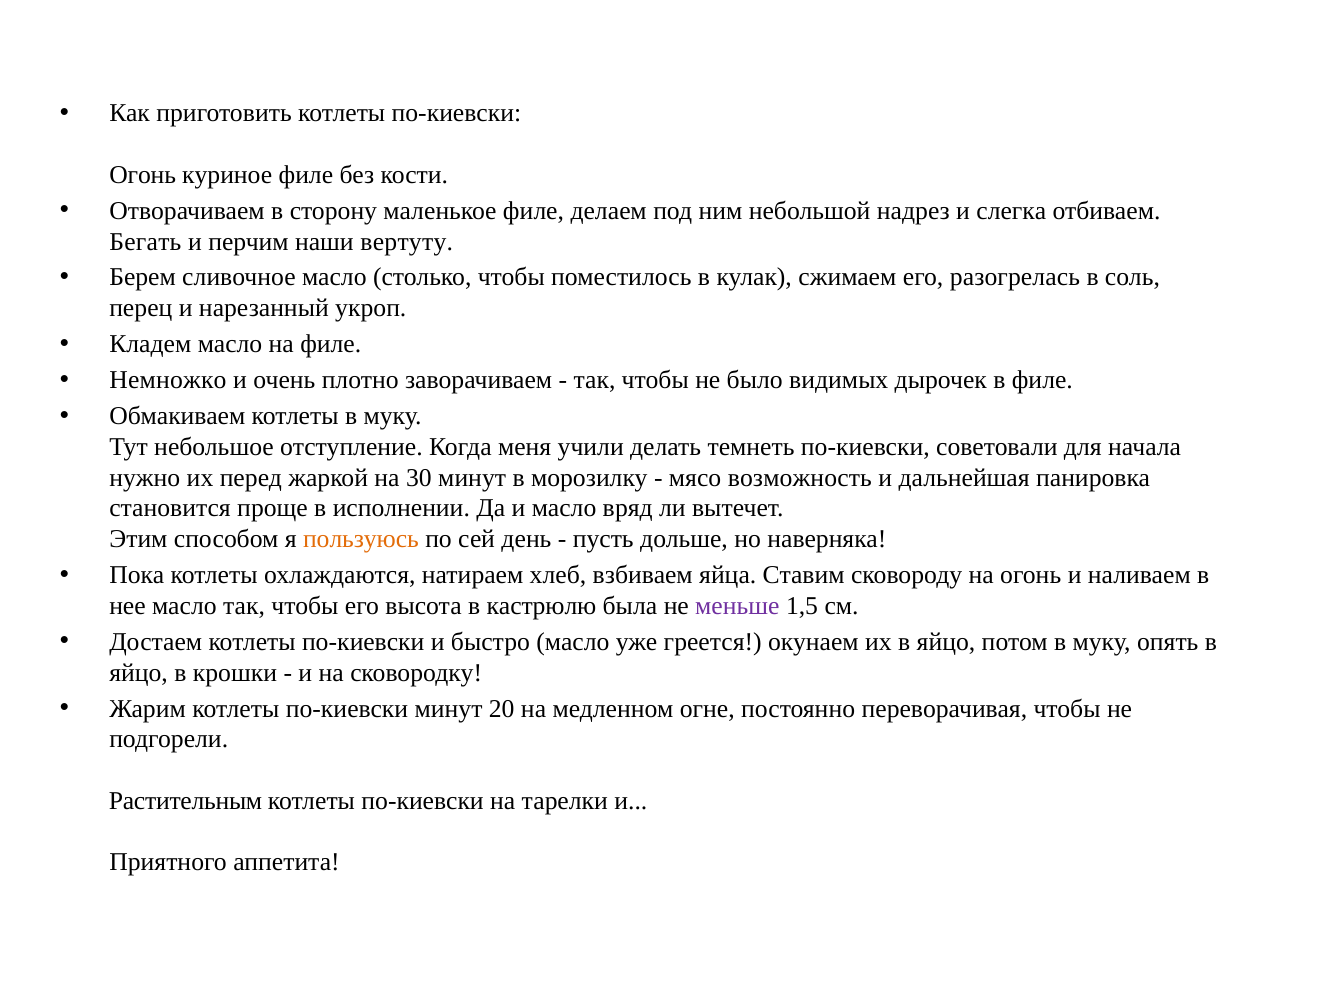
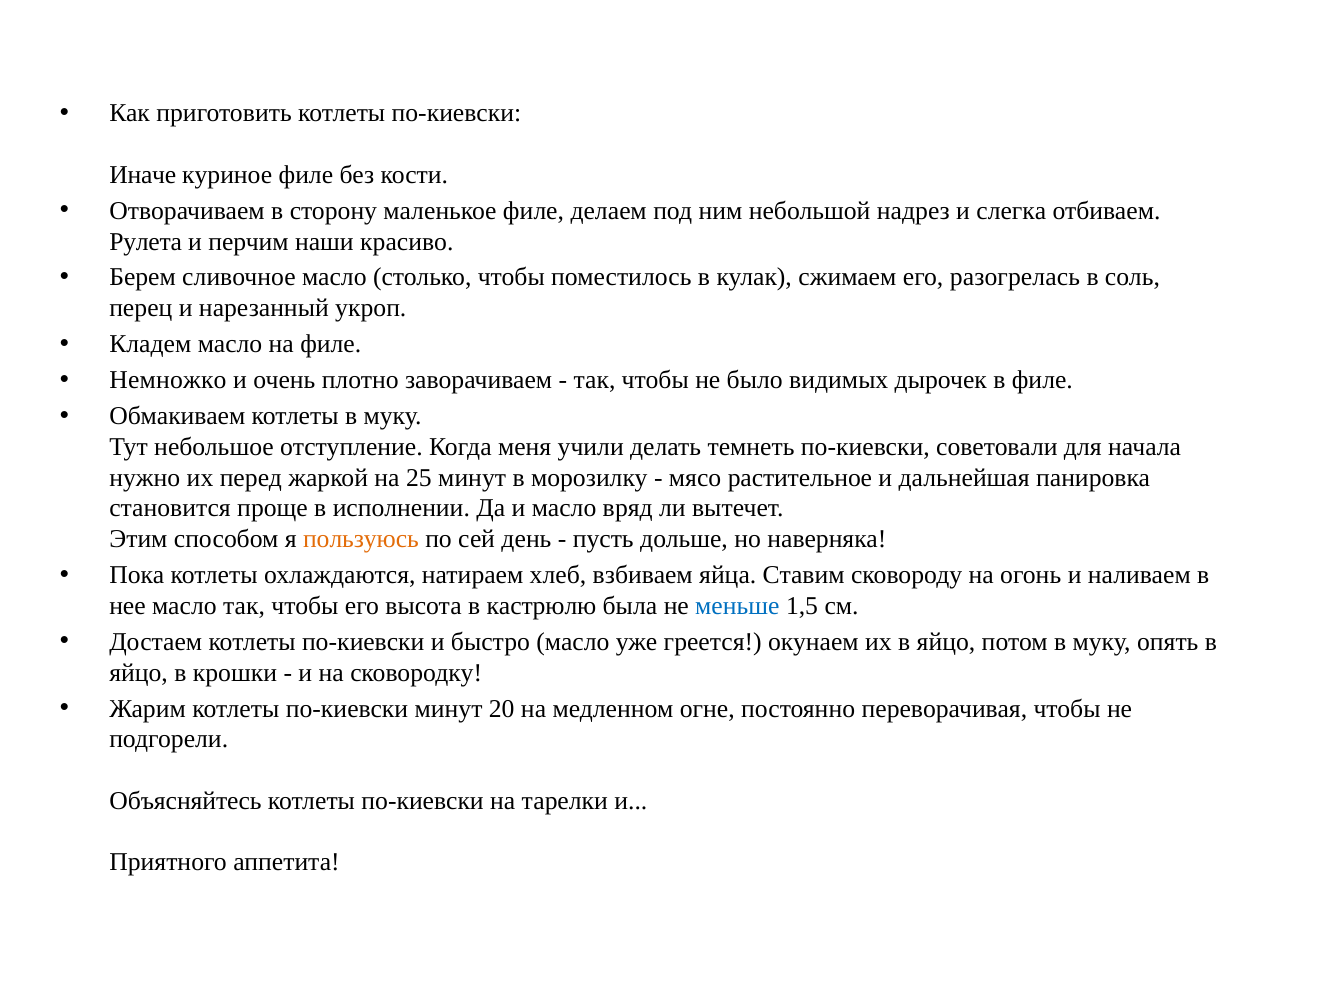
Огонь: Огонь -> Иначе (143, 175)
Бегать: Бегать -> Рулета (146, 242)
вертуту: вертуту -> красиво (407, 242)
30: 30 -> 25 (419, 478)
возможность: возможность -> растительное (800, 478)
меньше colour: purple -> blue (737, 606)
Растительным: Растительным -> Объясняйтесь (185, 801)
